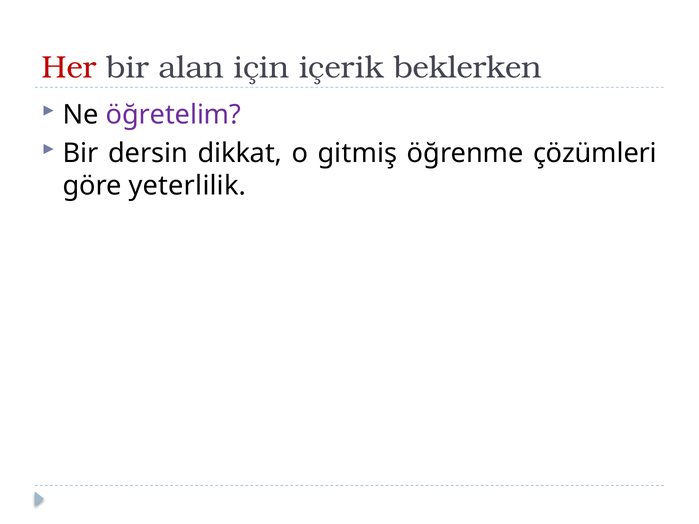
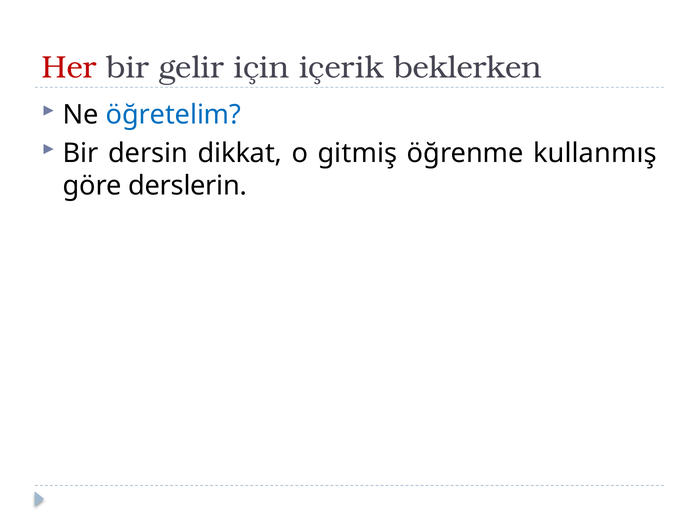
alan: alan -> gelir (191, 67)
öğretelim colour: purple -> blue (173, 115)
çözümleri: çözümleri -> kullanmış (595, 153)
yeterlilik: yeterlilik -> derslerin (188, 186)
